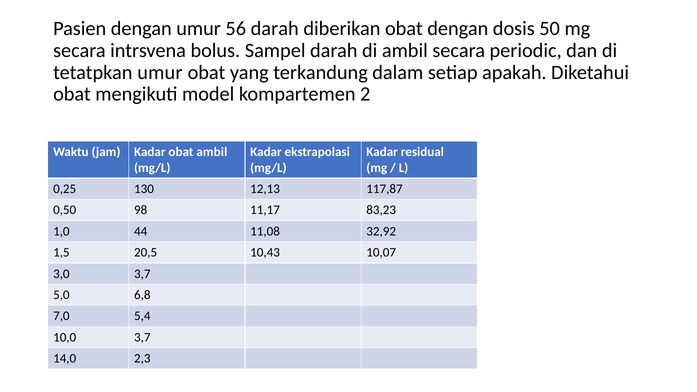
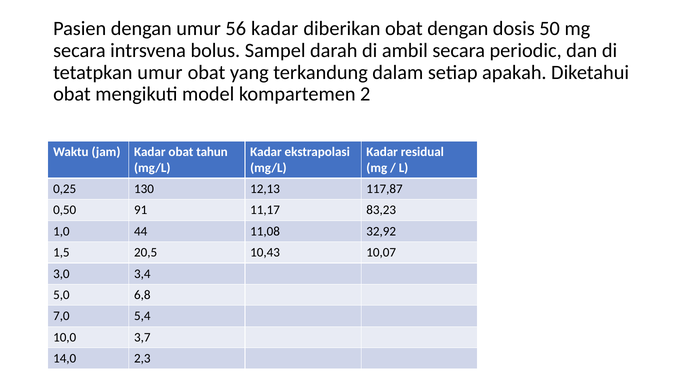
56 darah: darah -> kadar (275, 28)
obat ambil: ambil -> tahun (212, 152)
98: 98 -> 91 (141, 210)
3,0 3,7: 3,7 -> 3,4 (142, 274)
